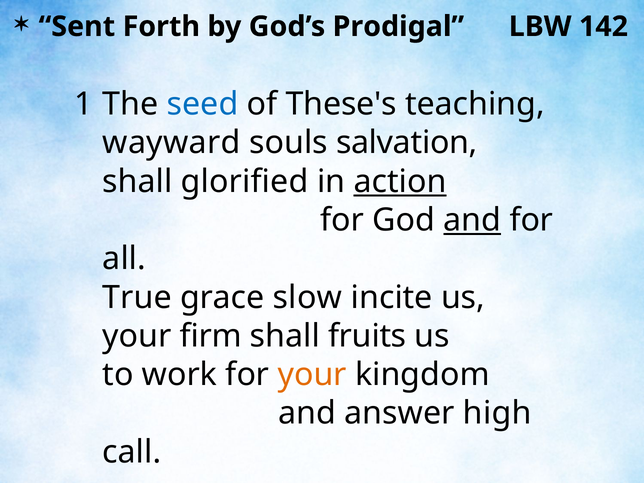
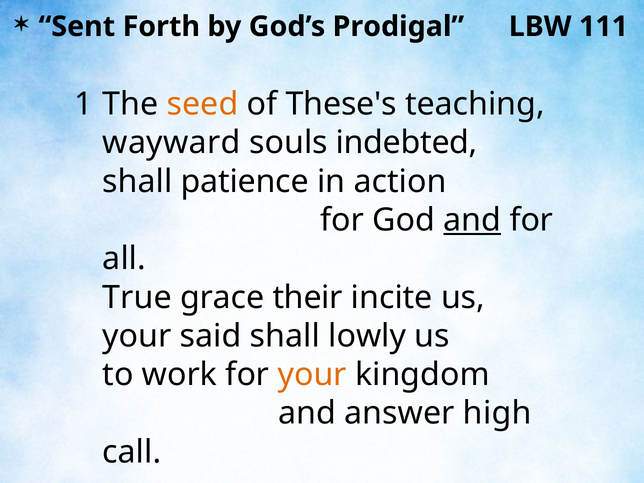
142: 142 -> 111 (604, 27)
seed colour: blue -> orange (203, 104)
salvation: salvation -> indebted (407, 143)
glorified: glorified -> patience (245, 181)
action underline: present -> none (400, 181)
slow: slow -> their (308, 297)
firm: firm -> said (211, 336)
fruits: fruits -> lowly (367, 336)
